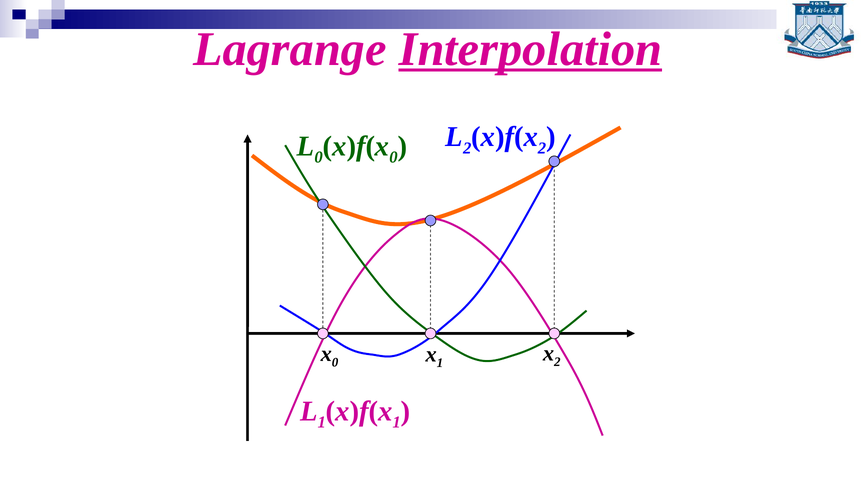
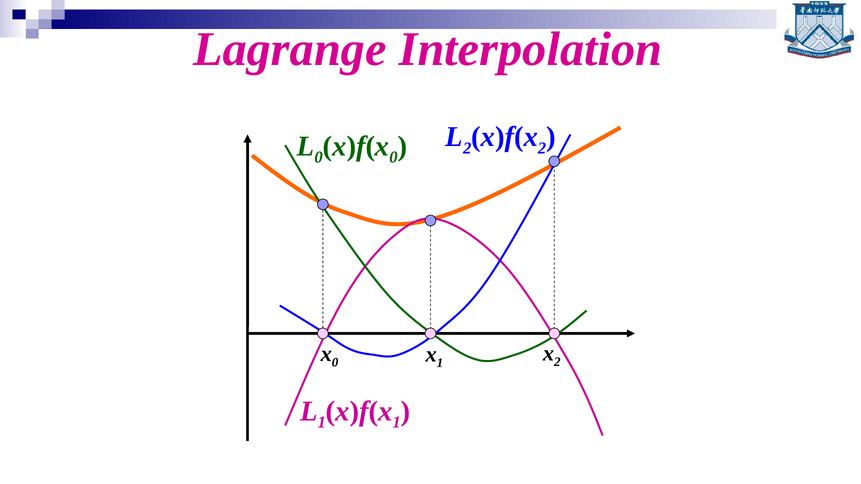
Interpolation underline: present -> none (530, 49)
